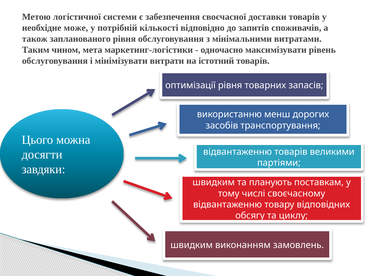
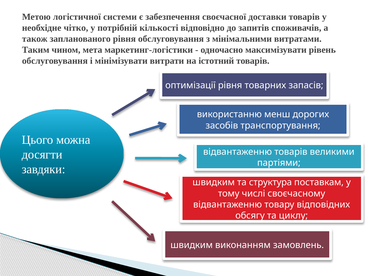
може: може -> чітко (76, 28)
планують: планують -> структура (270, 182)
